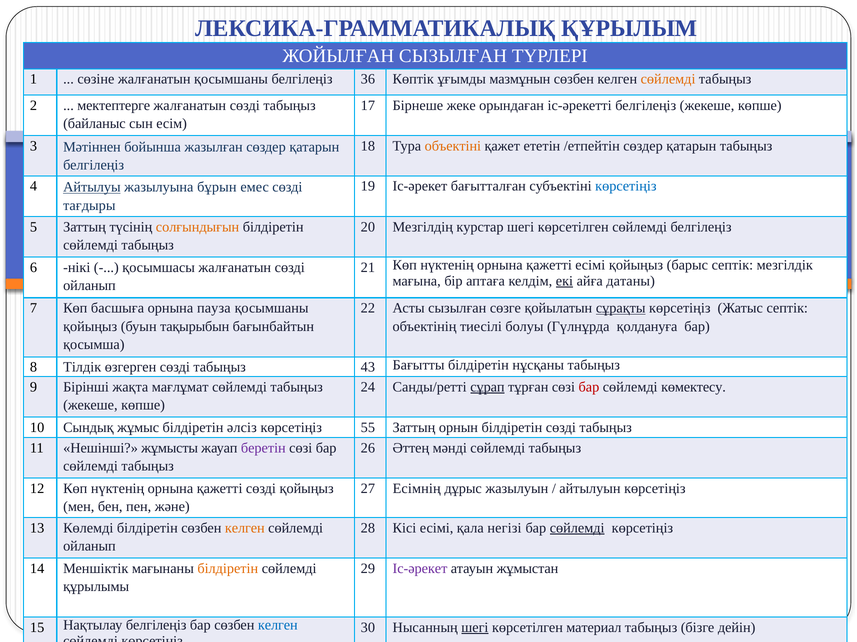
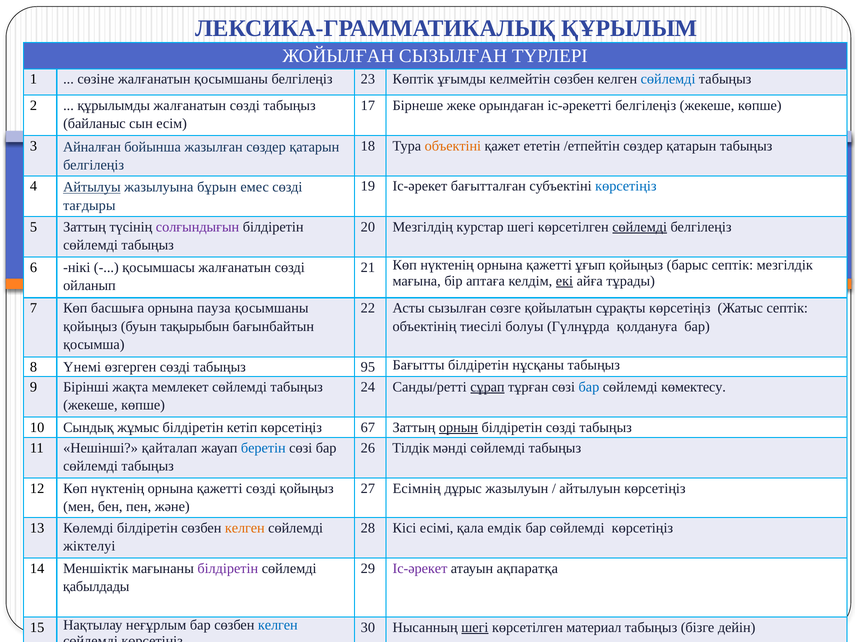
36: 36 -> 23 (368, 79)
мазмұнын: мазмұнын -> келмейтін (520, 79)
сөйлемді colour: orange -> blue (668, 79)
мектептерге: мектептерге -> құрылымды (114, 106)
Мәтіннен: Мәтіннен -> Айналған (92, 147)
солғындығын colour: orange -> purple (198, 227)
сөйлемді underline: none -> present (640, 227)
қажетті есімі: есімі -> ұғып (590, 265)
датаны: датаны -> тұрады (631, 281)
сұрақты underline: present -> none (621, 308)
Тілдік: Тілдік -> Үнемі (82, 368)
43: 43 -> 95 (368, 368)
мағлұмат: мағлұмат -> мемлекет (180, 387)
бар colour: red -> blue (589, 387)
әлсіз: әлсіз -> кетіп (242, 428)
55: 55 -> 67 (368, 428)
орнын underline: none -> present (458, 428)
жұмысты: жұмысты -> қайталап (169, 448)
беретін colour: purple -> blue (263, 448)
Әттең: Әттең -> Тілдік (411, 448)
негізі: негізі -> емдік (504, 528)
сөйлемді underline: present -> none (577, 528)
ойланып: ойланып -> жіктелуі (89, 547)
білдіретін colour: orange -> purple (228, 569)
жұмыстан: жұмыстан -> ақпаратқа (527, 569)
құрылымы: құрылымы -> қабылдады (96, 587)
Нақтылау белгілеңіз: белгілеңіз -> неғұрлым (156, 626)
